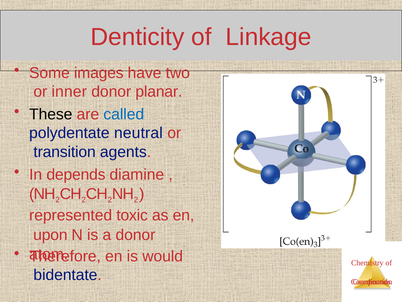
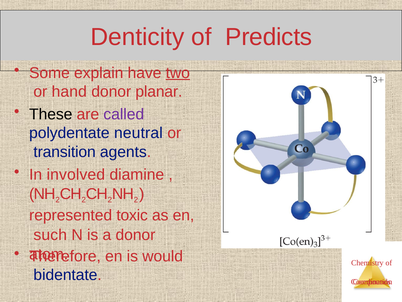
Linkage: Linkage -> Predicts (269, 37)
images: images -> explain (99, 73)
two underline: none -> present (178, 73)
inner: inner -> hand (69, 92)
called colour: blue -> purple (124, 114)
depends: depends -> involved (76, 174)
upon: upon -> such (50, 234)
